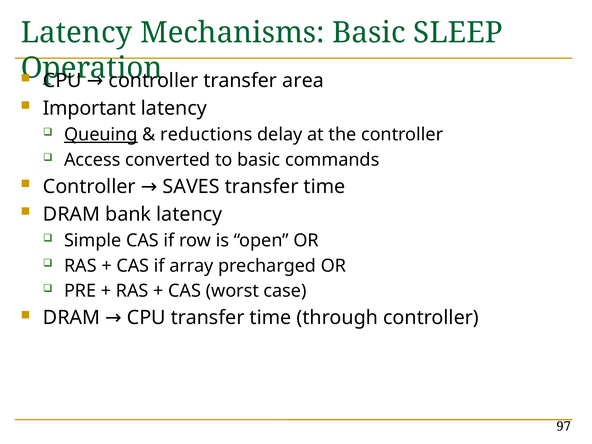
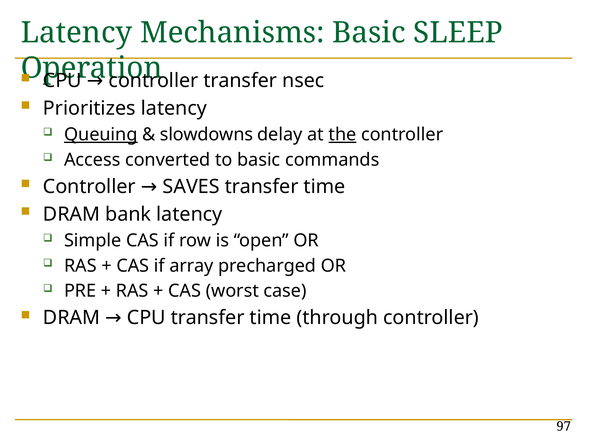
area: area -> nsec (303, 81)
Important: Important -> Prioritizes (89, 108)
reductions: reductions -> slowdowns (206, 135)
the underline: none -> present (342, 135)
